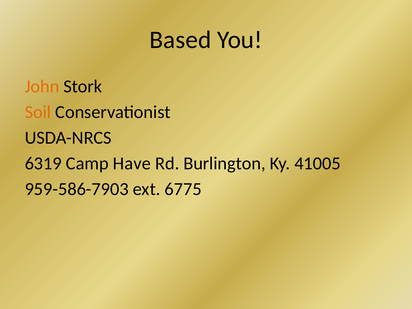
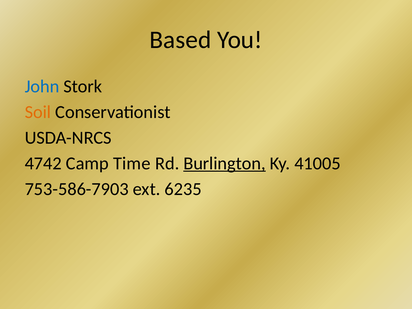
John colour: orange -> blue (42, 86)
6319: 6319 -> 4742 (43, 163)
Have: Have -> Time (132, 163)
Burlington underline: none -> present (225, 163)
959-586-7903: 959-586-7903 -> 753-586-7903 (77, 189)
6775: 6775 -> 6235 (183, 189)
